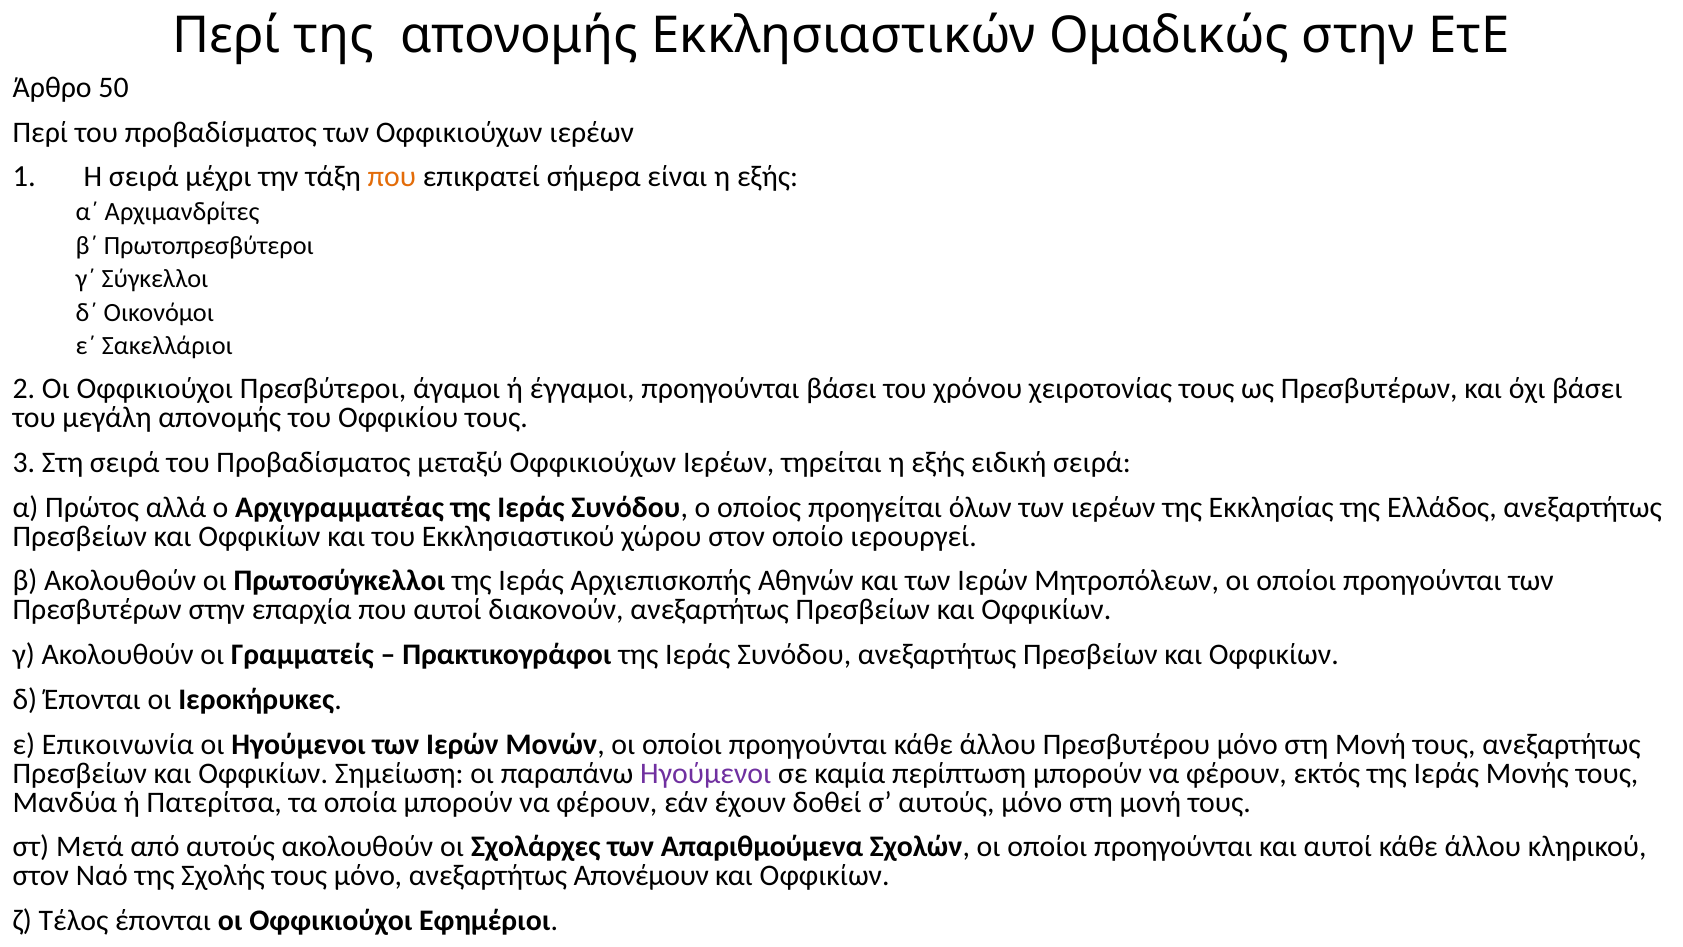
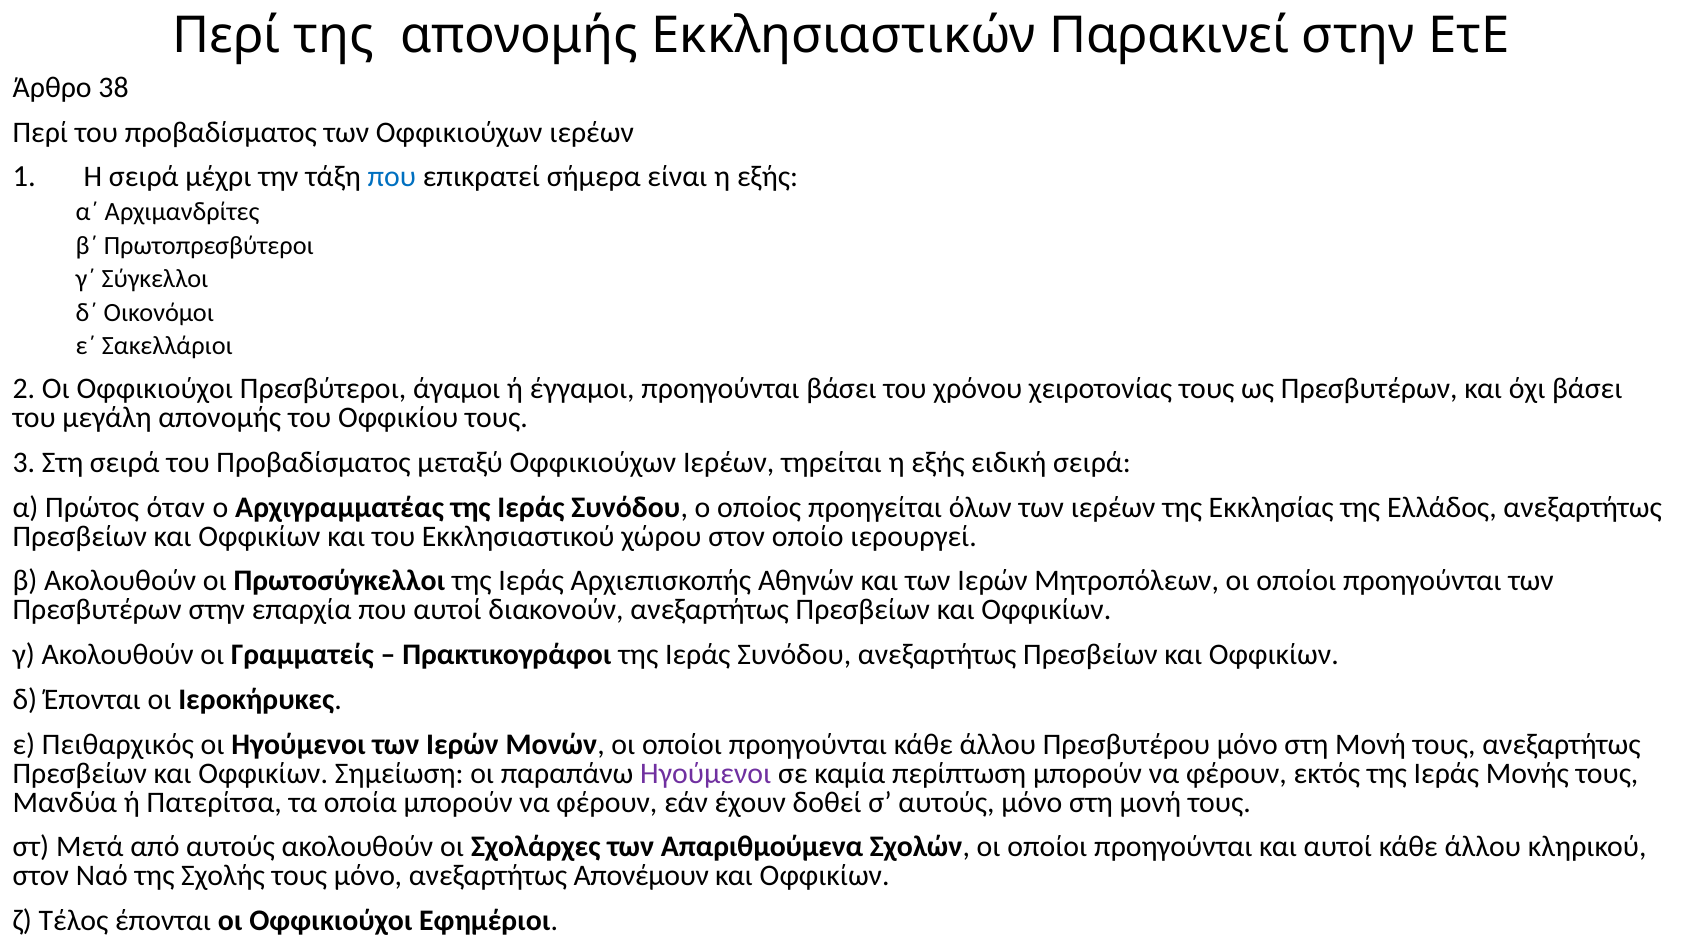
Ομαδικώς: Ομαδικώς -> Παρακινεί (1169, 36)
50: 50 -> 38 (114, 88)
που colour: orange -> blue (392, 177)
αλλά: αλλά -> όταν (176, 507)
Επικοινωνία: Επικοινωνία -> Πειθαρχικός (118, 744)
